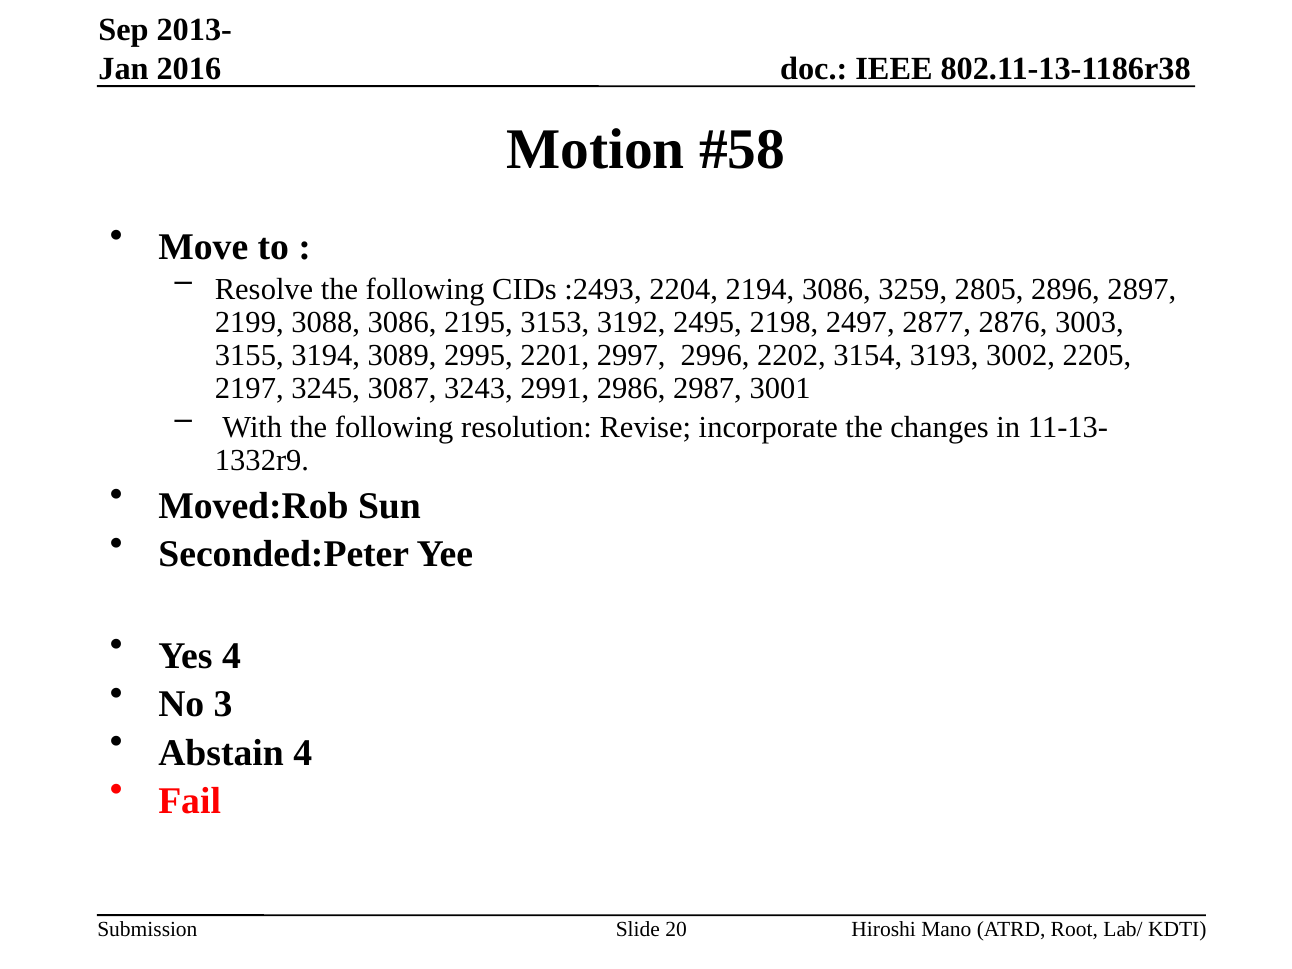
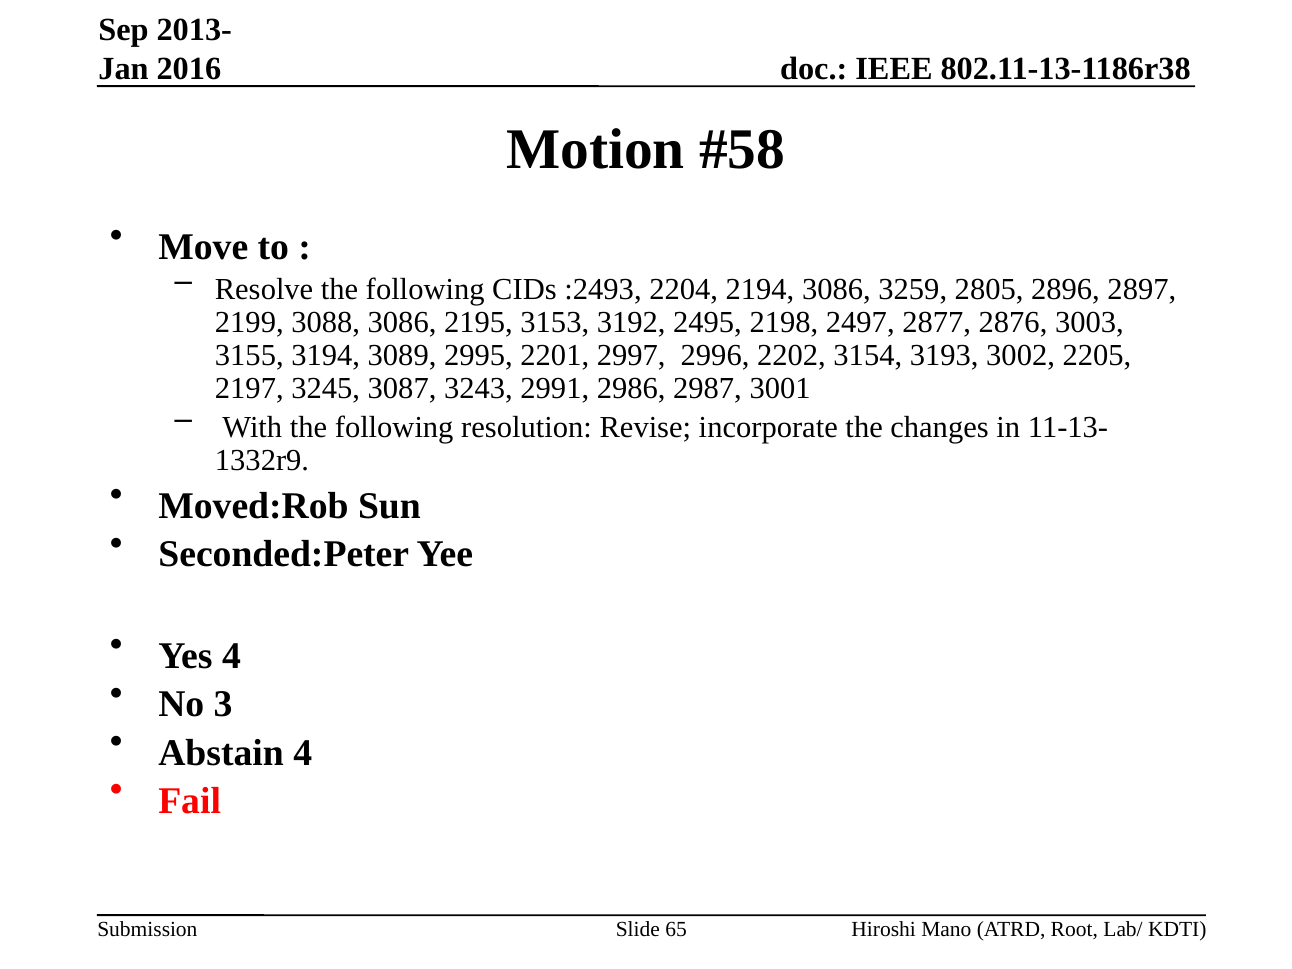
20: 20 -> 65 (676, 929)
